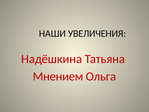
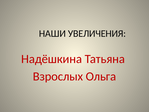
Мнением: Мнением -> Взрослых (58, 76)
